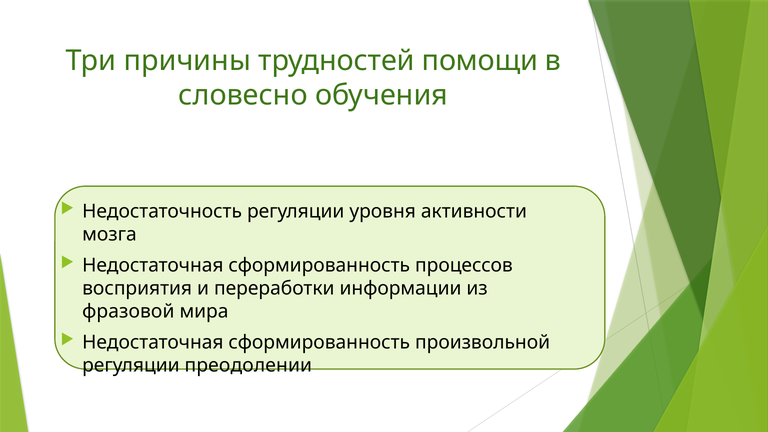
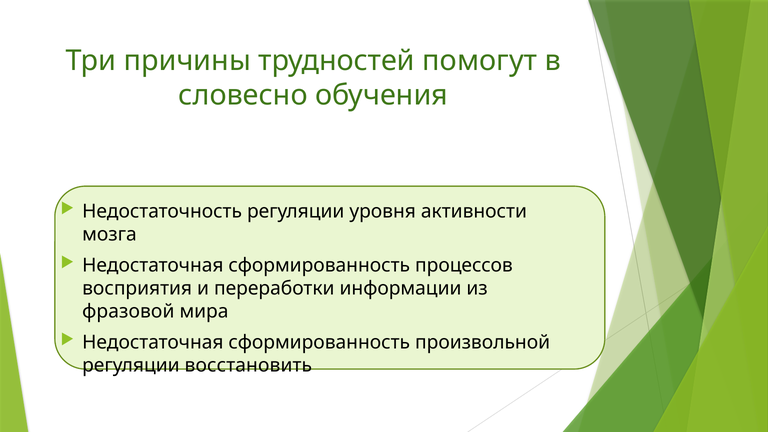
помощи: помощи -> помогут (480, 61)
преодолении: преодолении -> восстановить (248, 365)
